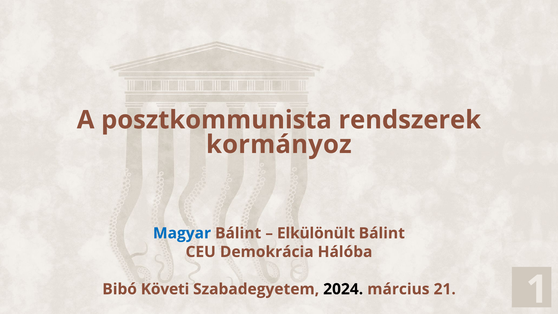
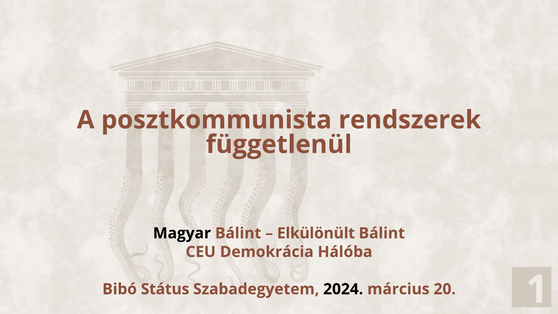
kormányoz: kormányoz -> függetlenül (279, 144)
Magyar colour: blue -> black (182, 233)
Követi: Követi -> Státus (165, 289)
21: 21 -> 20 (445, 289)
